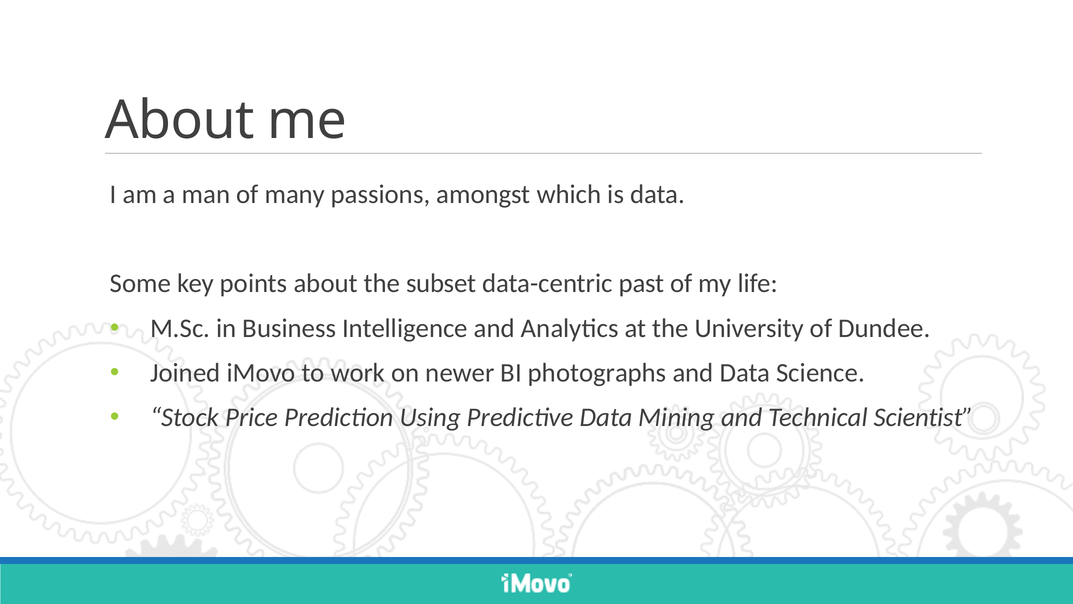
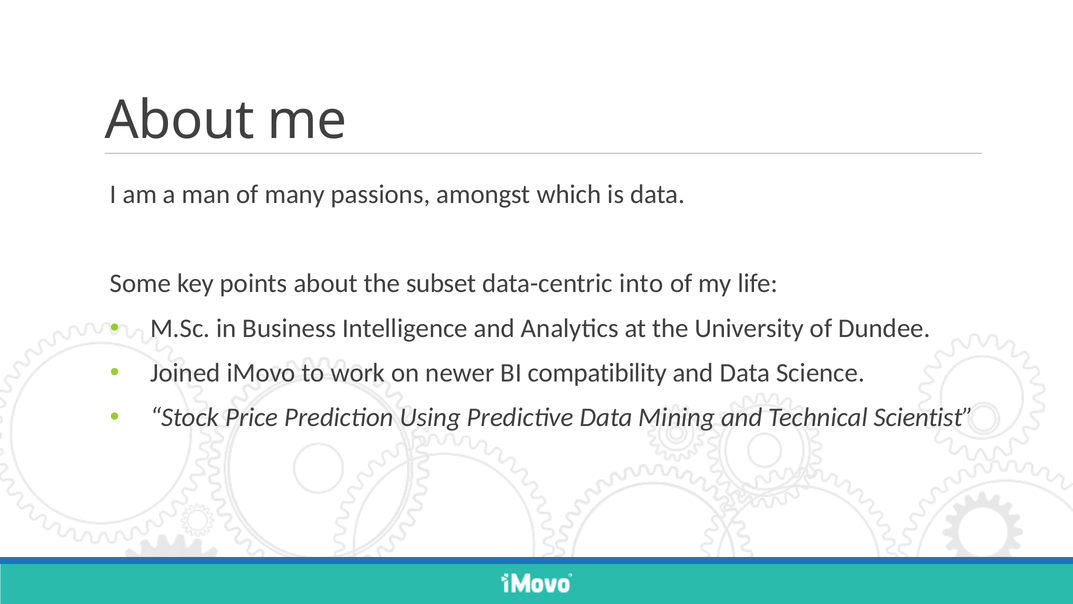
past: past -> into (641, 283)
photographs: photographs -> compatibility (597, 373)
